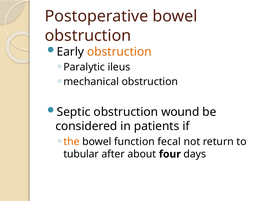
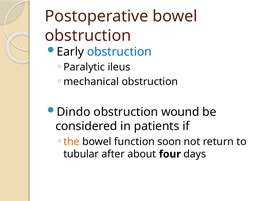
obstruction colour: orange -> blue (119, 52)
Septic: Septic -> Dindo (74, 112)
fecal: fecal -> soon (169, 142)
